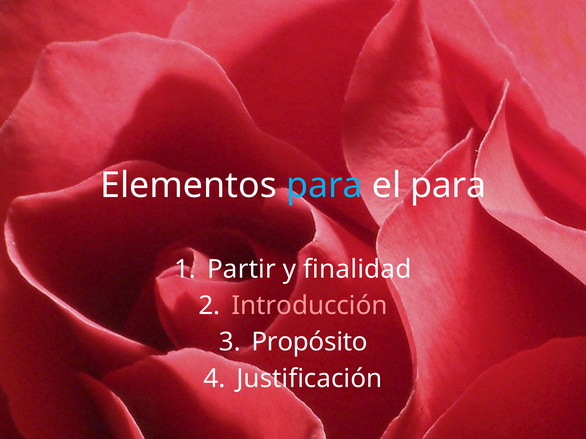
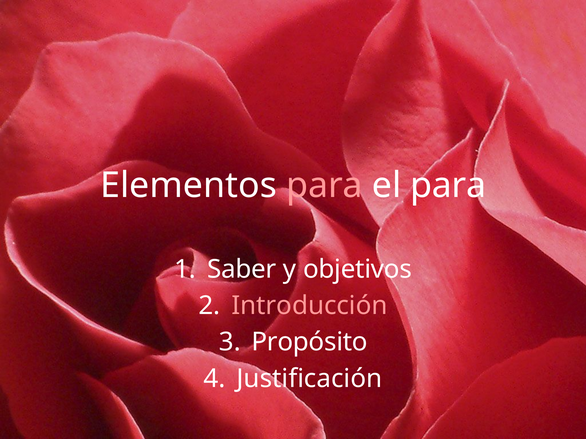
para colour: light blue -> pink (324, 186)
Partir: Partir -> Saber (242, 269)
finalidad: finalidad -> objetivos (357, 269)
